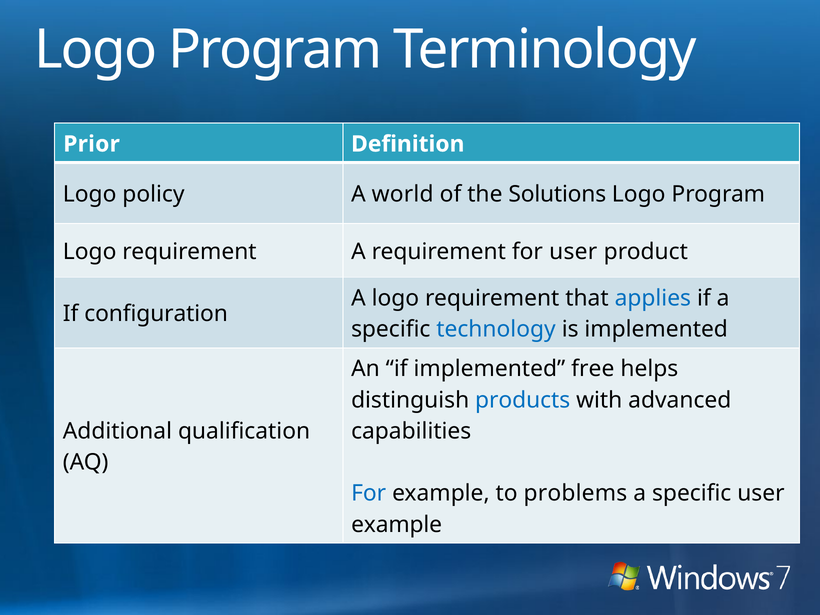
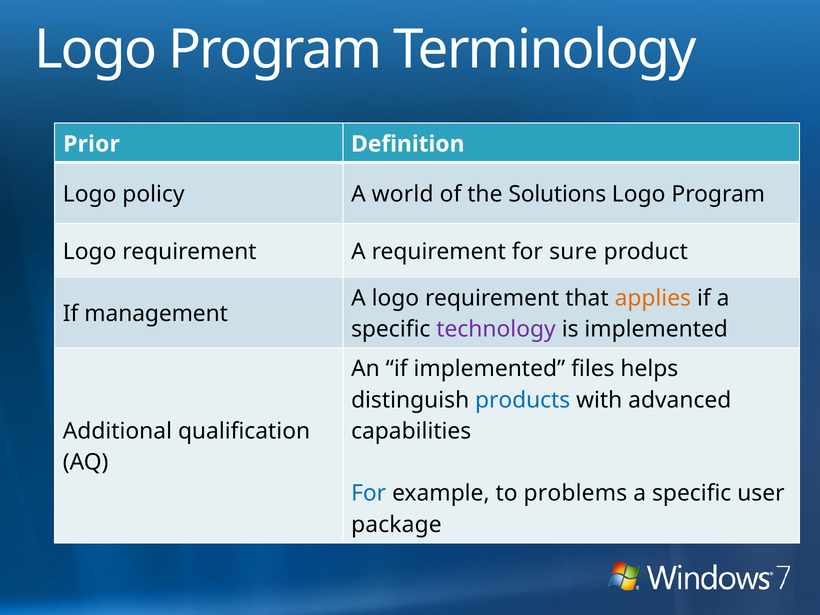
for user: user -> sure (573, 252)
applies colour: blue -> orange (653, 298)
configuration: configuration -> management (156, 314)
technology colour: blue -> purple (496, 329)
free: free -> files (593, 369)
example: example -> package (396, 525)
